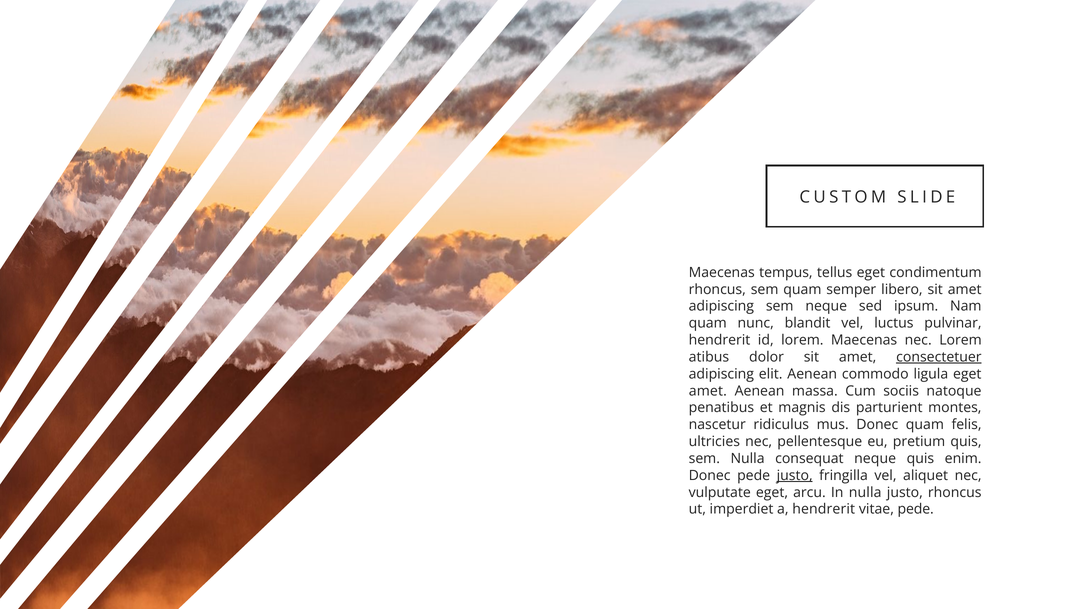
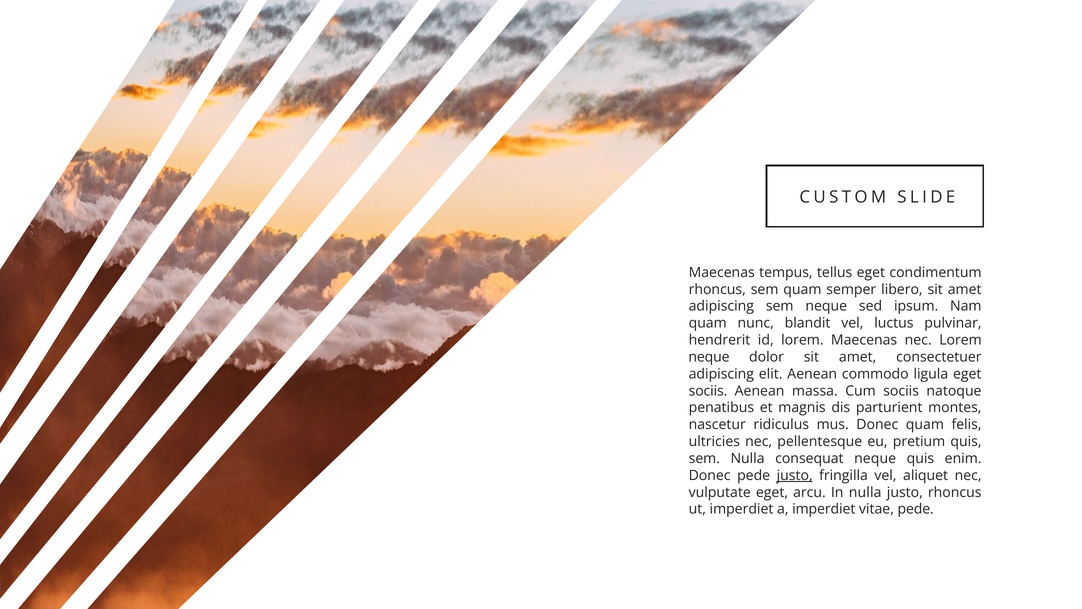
atibus: atibus -> neque (709, 357)
consectetuer underline: present -> none (939, 357)
amet: amet -> sociis (708, 391)
a hendrerit: hendrerit -> imperdiet (824, 509)
